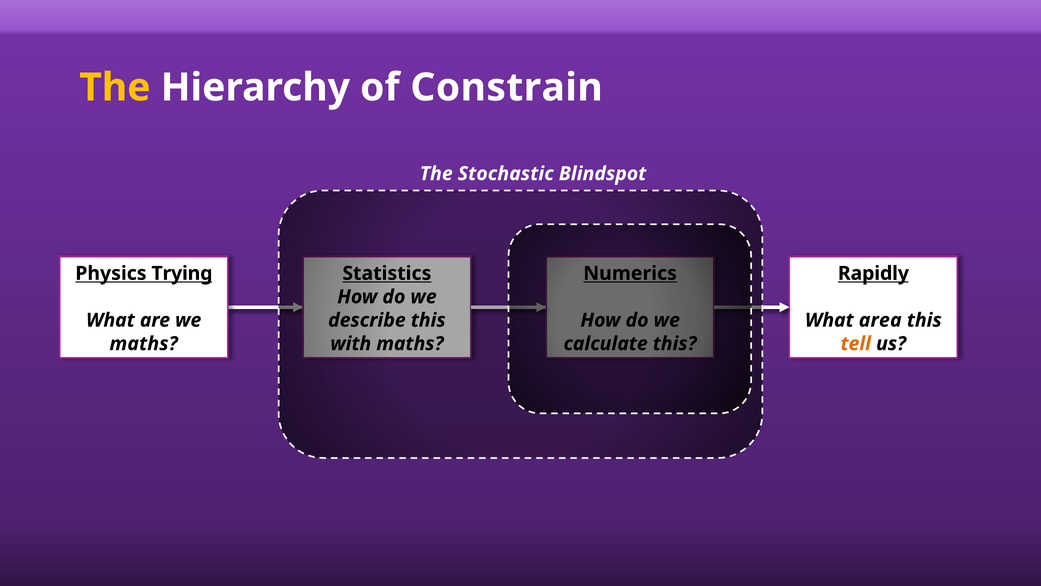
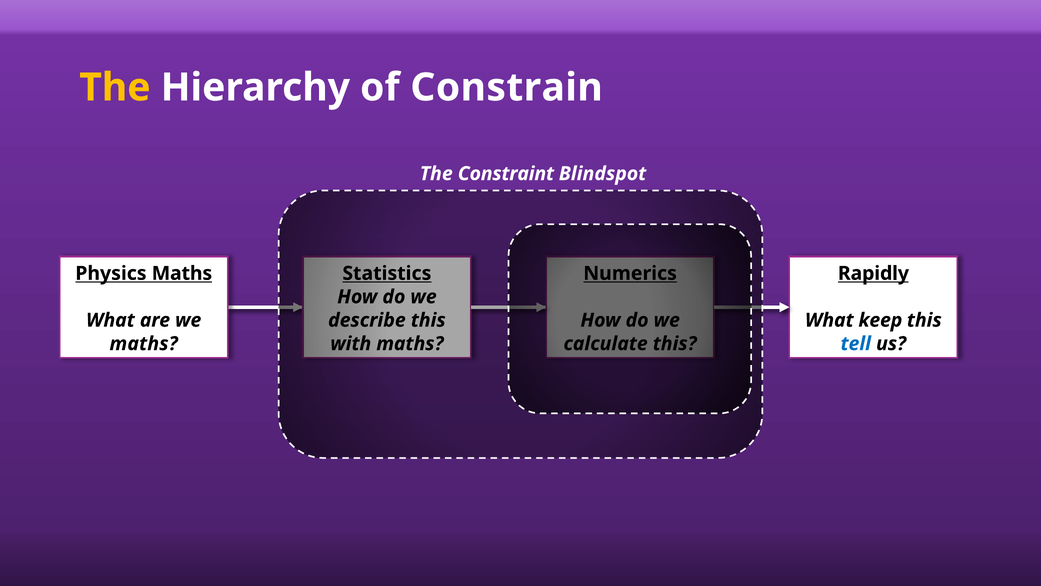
Stochastic: Stochastic -> Constraint (506, 174)
Physics Trying: Trying -> Maths (182, 273)
area: area -> keep (880, 320)
tell colour: orange -> blue (856, 343)
